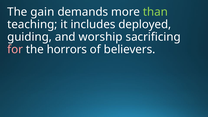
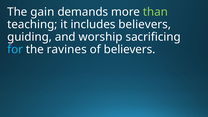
includes deployed: deployed -> believers (145, 24)
for colour: pink -> light blue (15, 49)
horrors: horrors -> ravines (67, 49)
